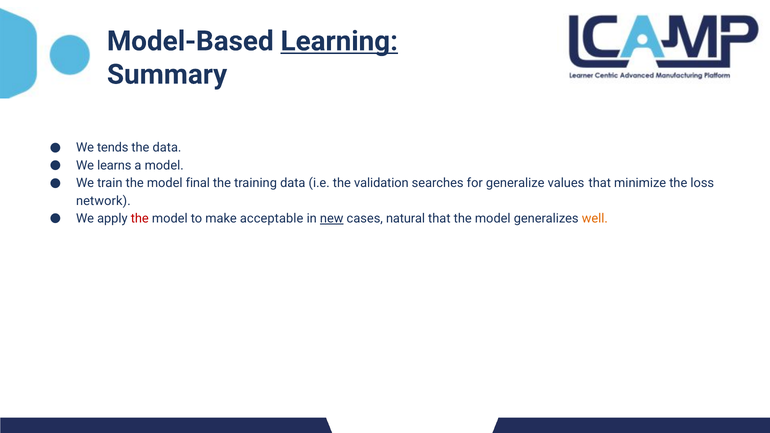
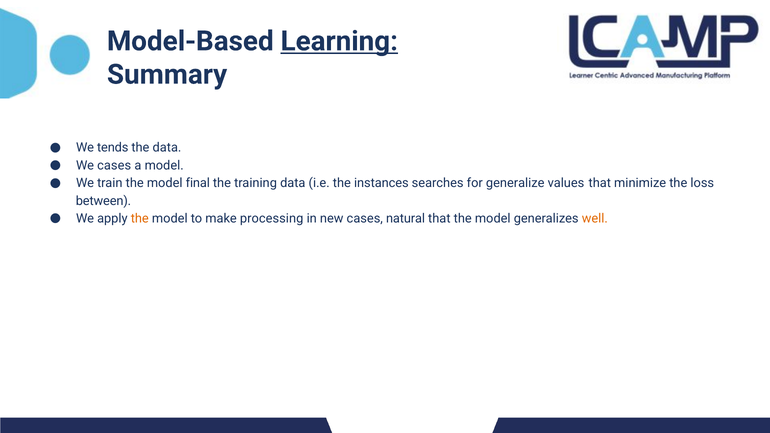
We learns: learns -> cases (114, 165)
validation: validation -> instances (381, 183)
network: network -> between (103, 201)
the colour: red -> orange (140, 219)
acceptable: acceptable -> processing (272, 219)
new underline: present -> none (332, 219)
